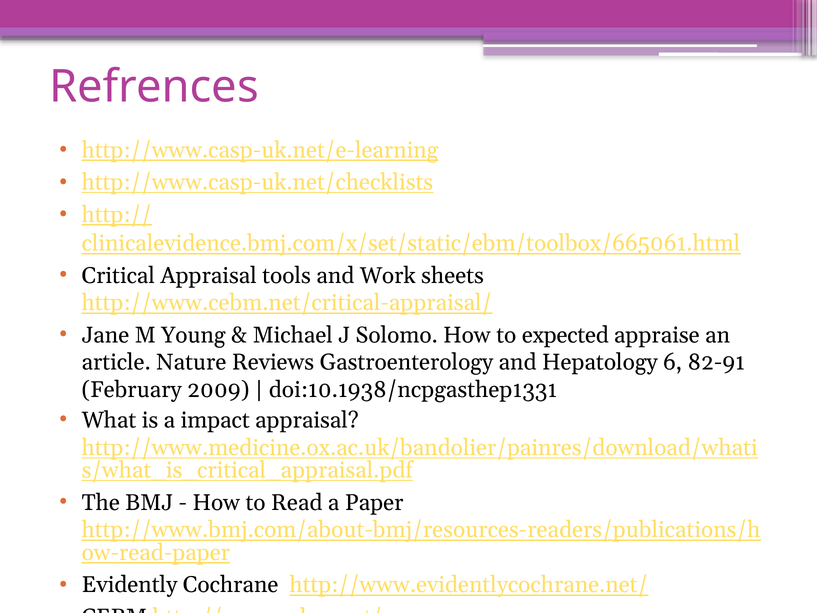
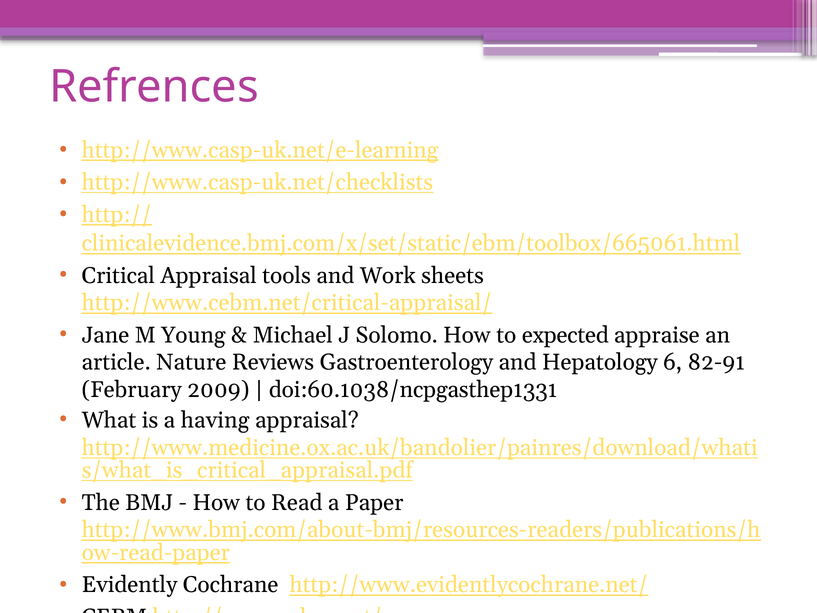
doi:10.1938/ncpgasthep1331: doi:10.1938/ncpgasthep1331 -> doi:60.1038/ncpgasthep1331 (413, 390)
impact: impact -> having (215, 420)
